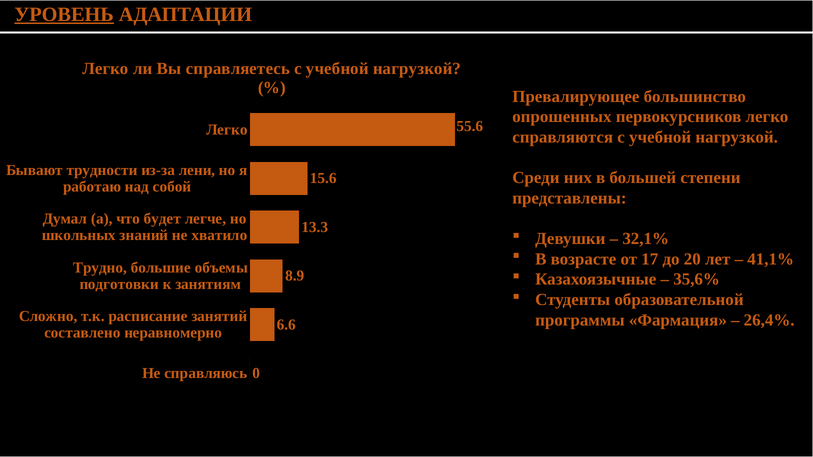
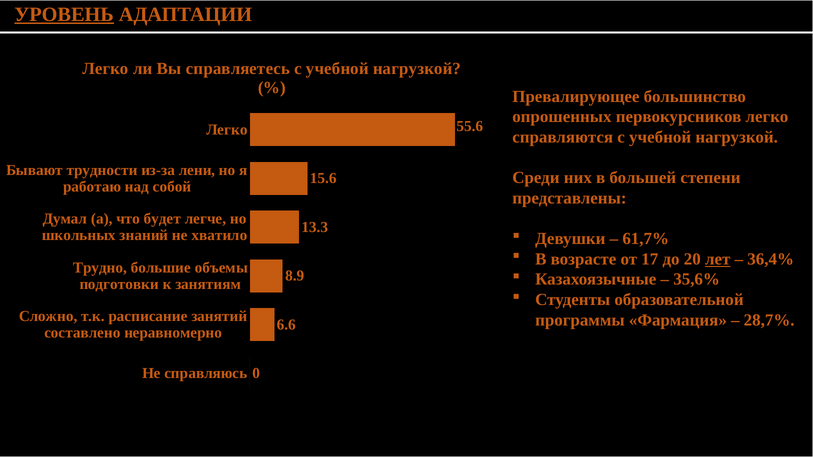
32,1%: 32,1% -> 61,7% (646, 239)
лет underline: none -> present (718, 259)
41,1%: 41,1% -> 36,4% (771, 259)
26,4%: 26,4% -> 28,7% (769, 320)
